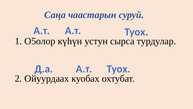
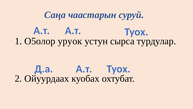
күһүн: күһүн -> уруок (70, 41)
